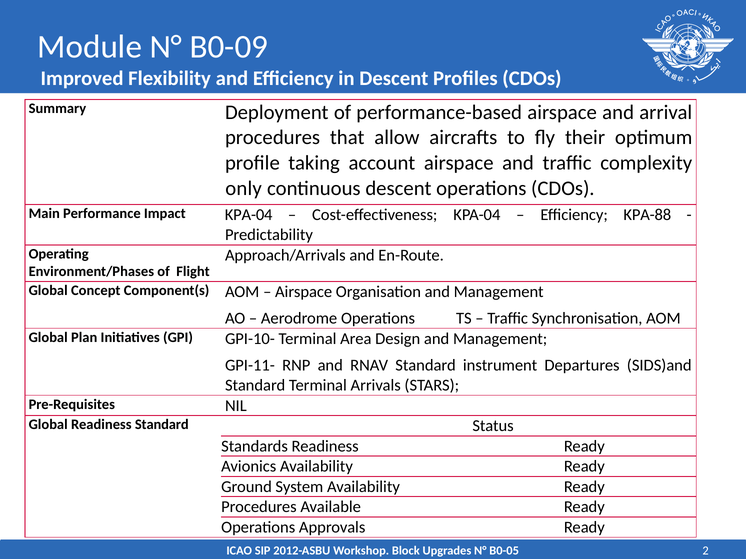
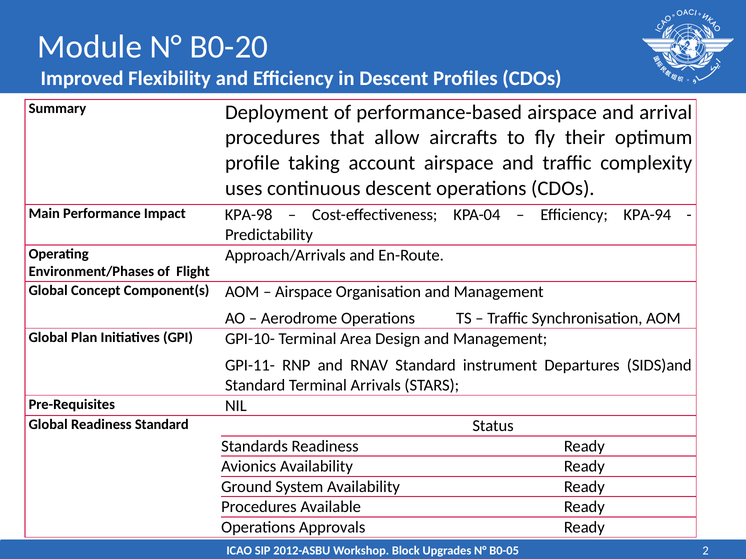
B0-09: B0-09 -> B0-20 (229, 47)
only: only -> uses (244, 189)
Impact KPA-04: KPA-04 -> KPA-98 (249, 215)
KPA-88: KPA-88 -> KPA-94 (647, 215)
